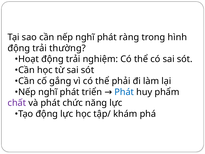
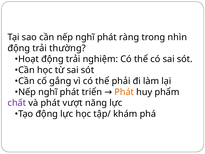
hình: hình -> nhìn (177, 37)
Phát colour: blue -> orange (124, 92)
chức: chức -> vượt (73, 103)
